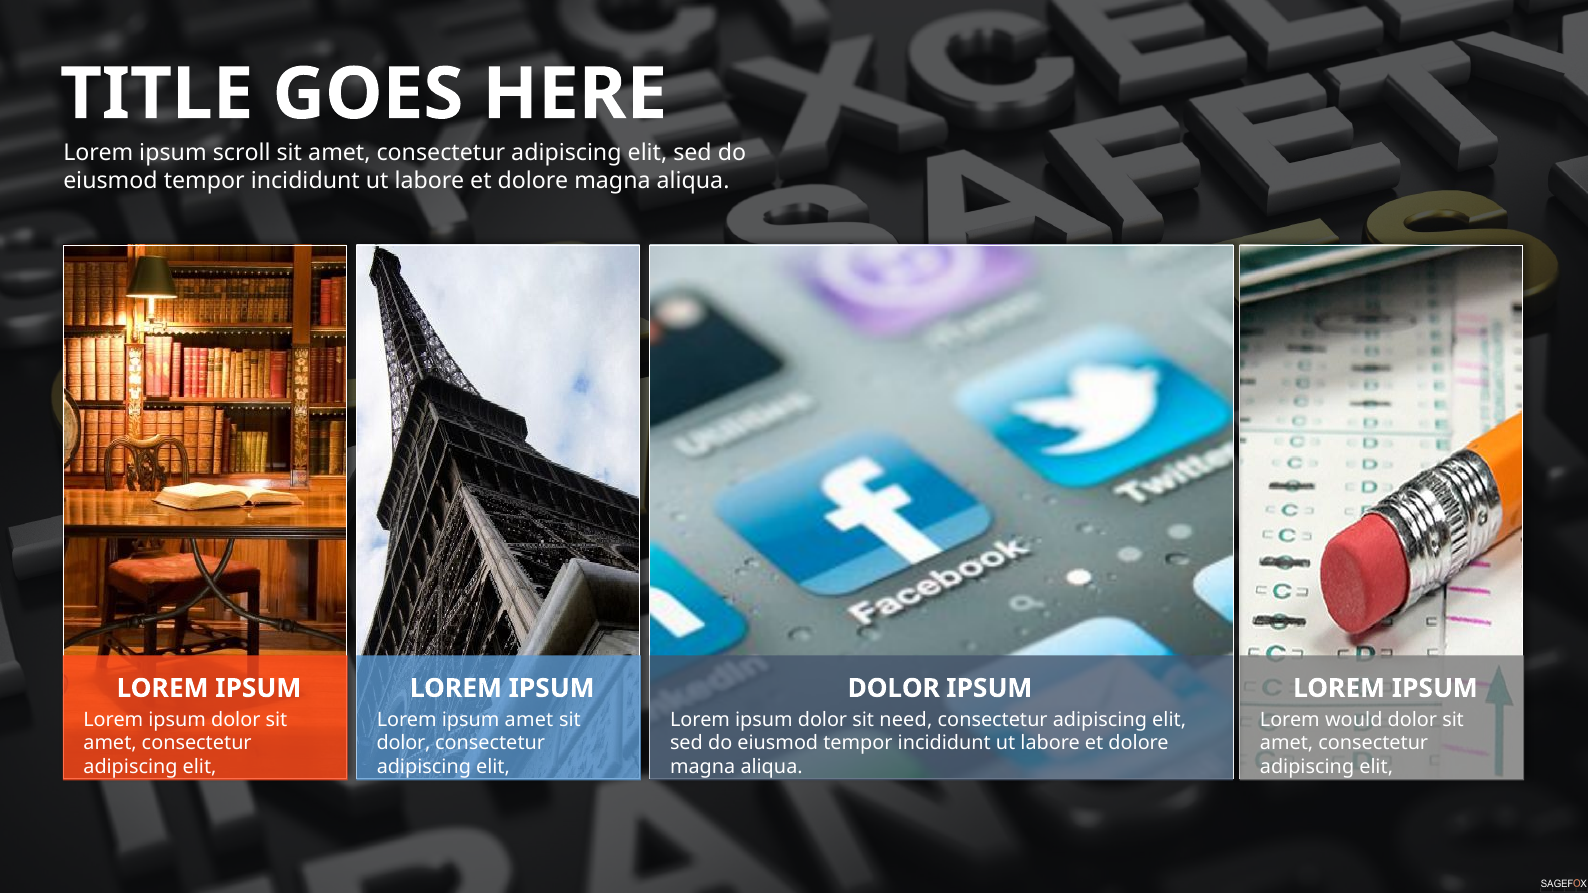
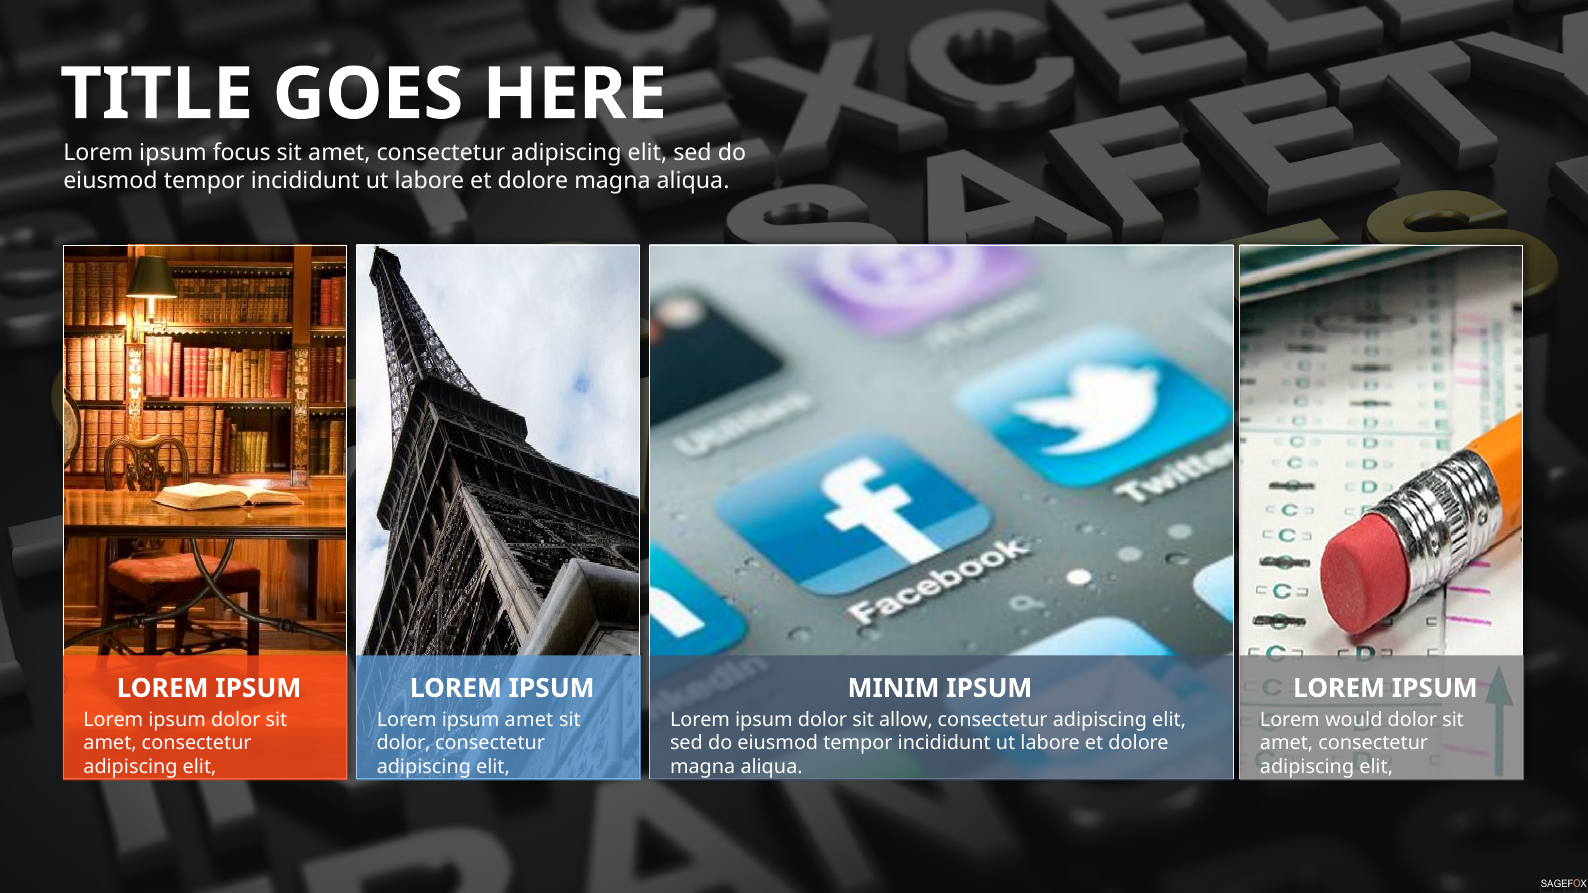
scroll: scroll -> focus (242, 153)
DOLOR: DOLOR -> MINIM (894, 688)
need: need -> allow (906, 720)
